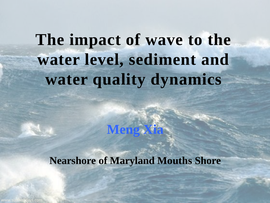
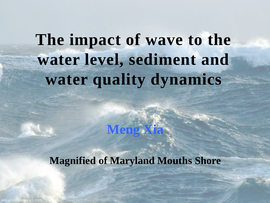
Nearshore: Nearshore -> Magnified (73, 160)
